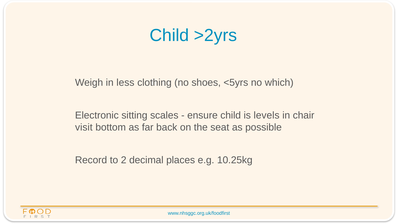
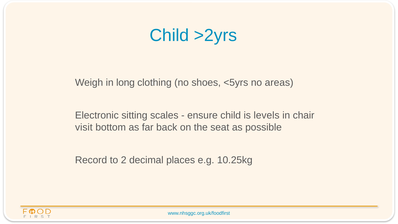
less: less -> long (125, 82)
which: which -> areas (279, 82)
